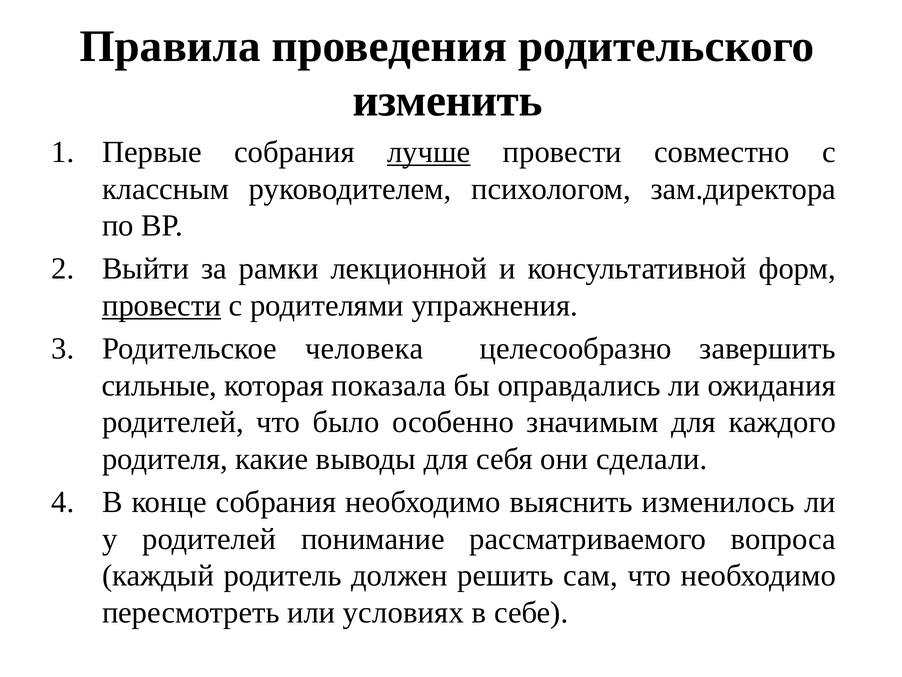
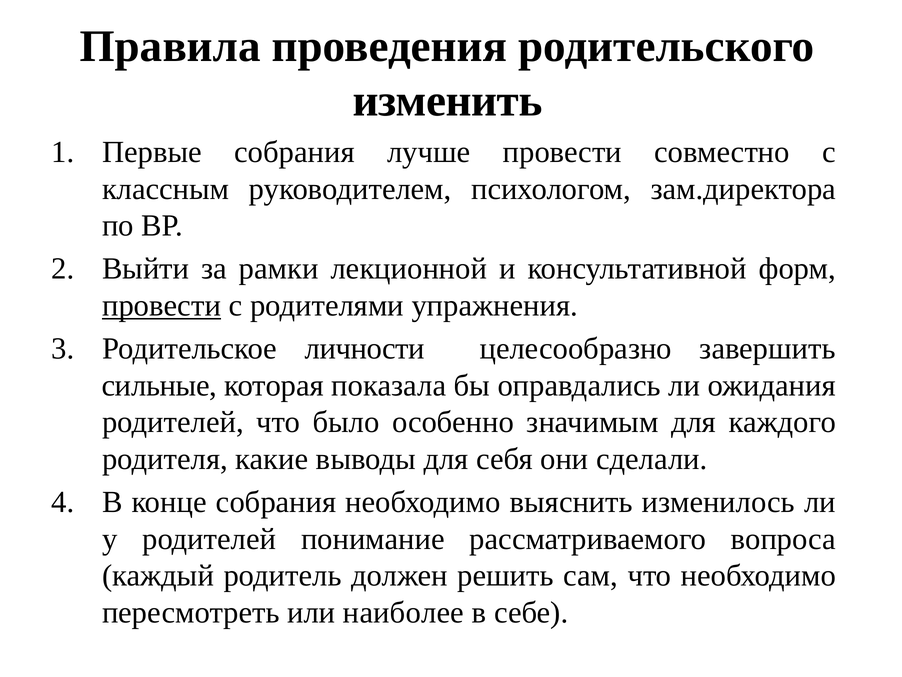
лучше underline: present -> none (429, 152)
человека: человека -> личности (365, 348)
условиях: условиях -> наиболее (403, 612)
